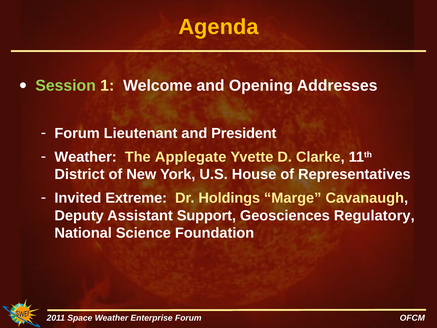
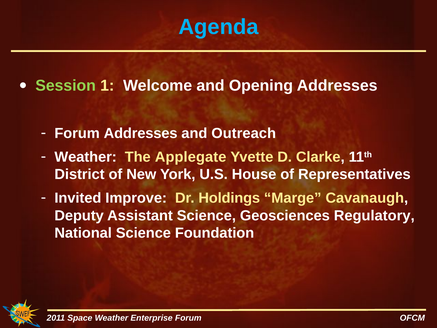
Agenda colour: yellow -> light blue (218, 27)
Forum Lieutenant: Lieutenant -> Addresses (141, 133)
President: President -> Outreach (244, 133)
Extreme: Extreme -> Improve (136, 198)
Assistant Support: Support -> Science (206, 215)
